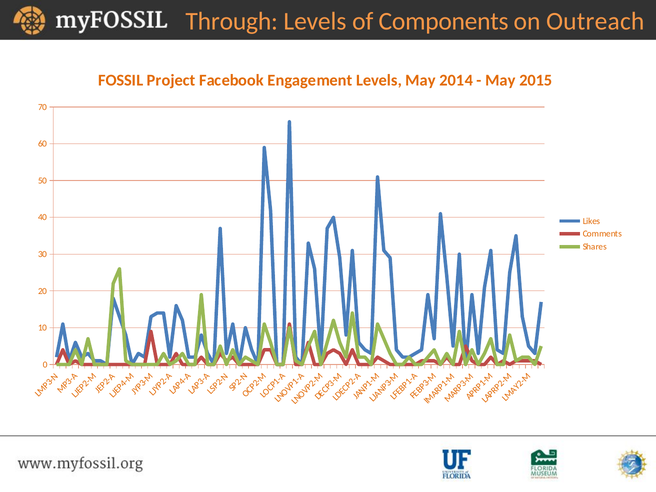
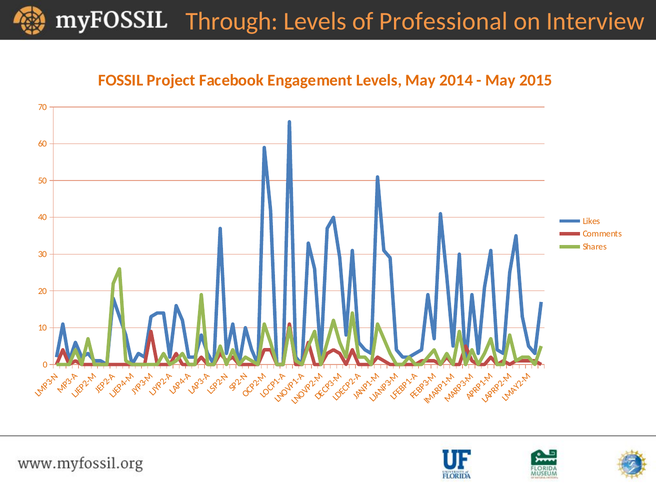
Components: Components -> Professional (443, 21)
Outreach: Outreach -> Interview (595, 21)
